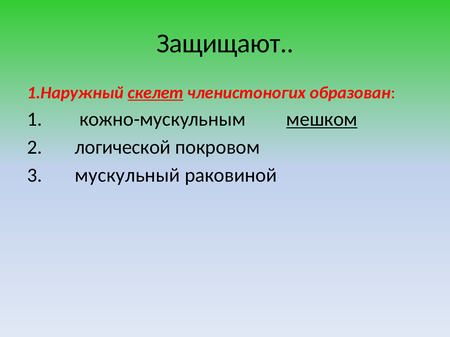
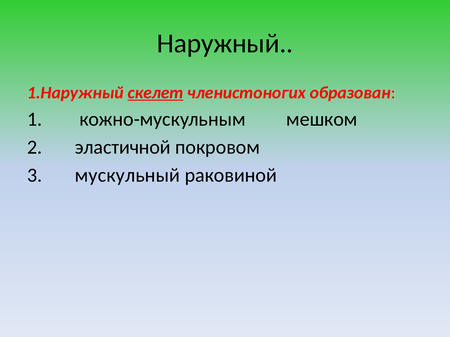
Защищают: Защищают -> Наружный (225, 44)
мешком underline: present -> none (322, 119)
логической: логической -> эластичной (123, 147)
